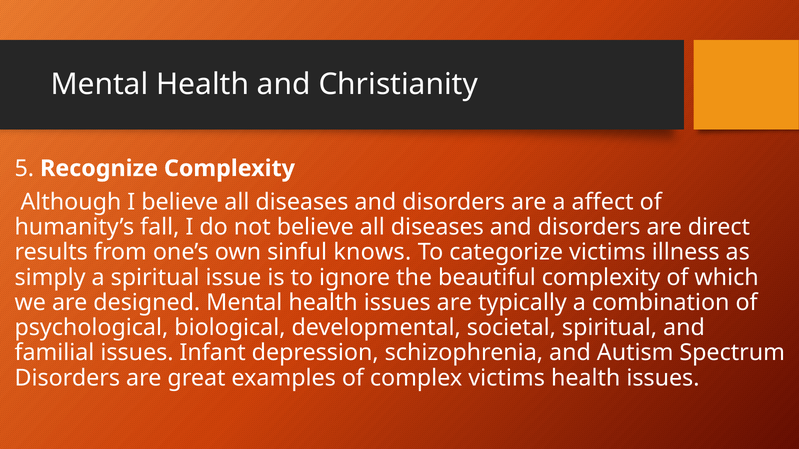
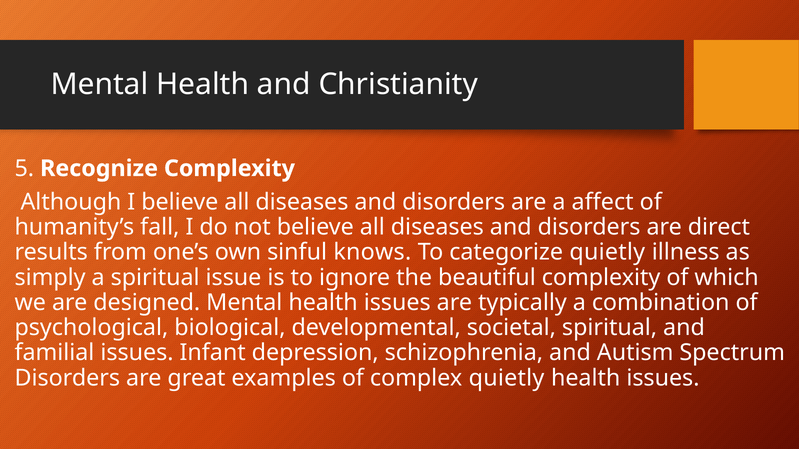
categorize victims: victims -> quietly (607, 252)
complex victims: victims -> quietly (507, 378)
